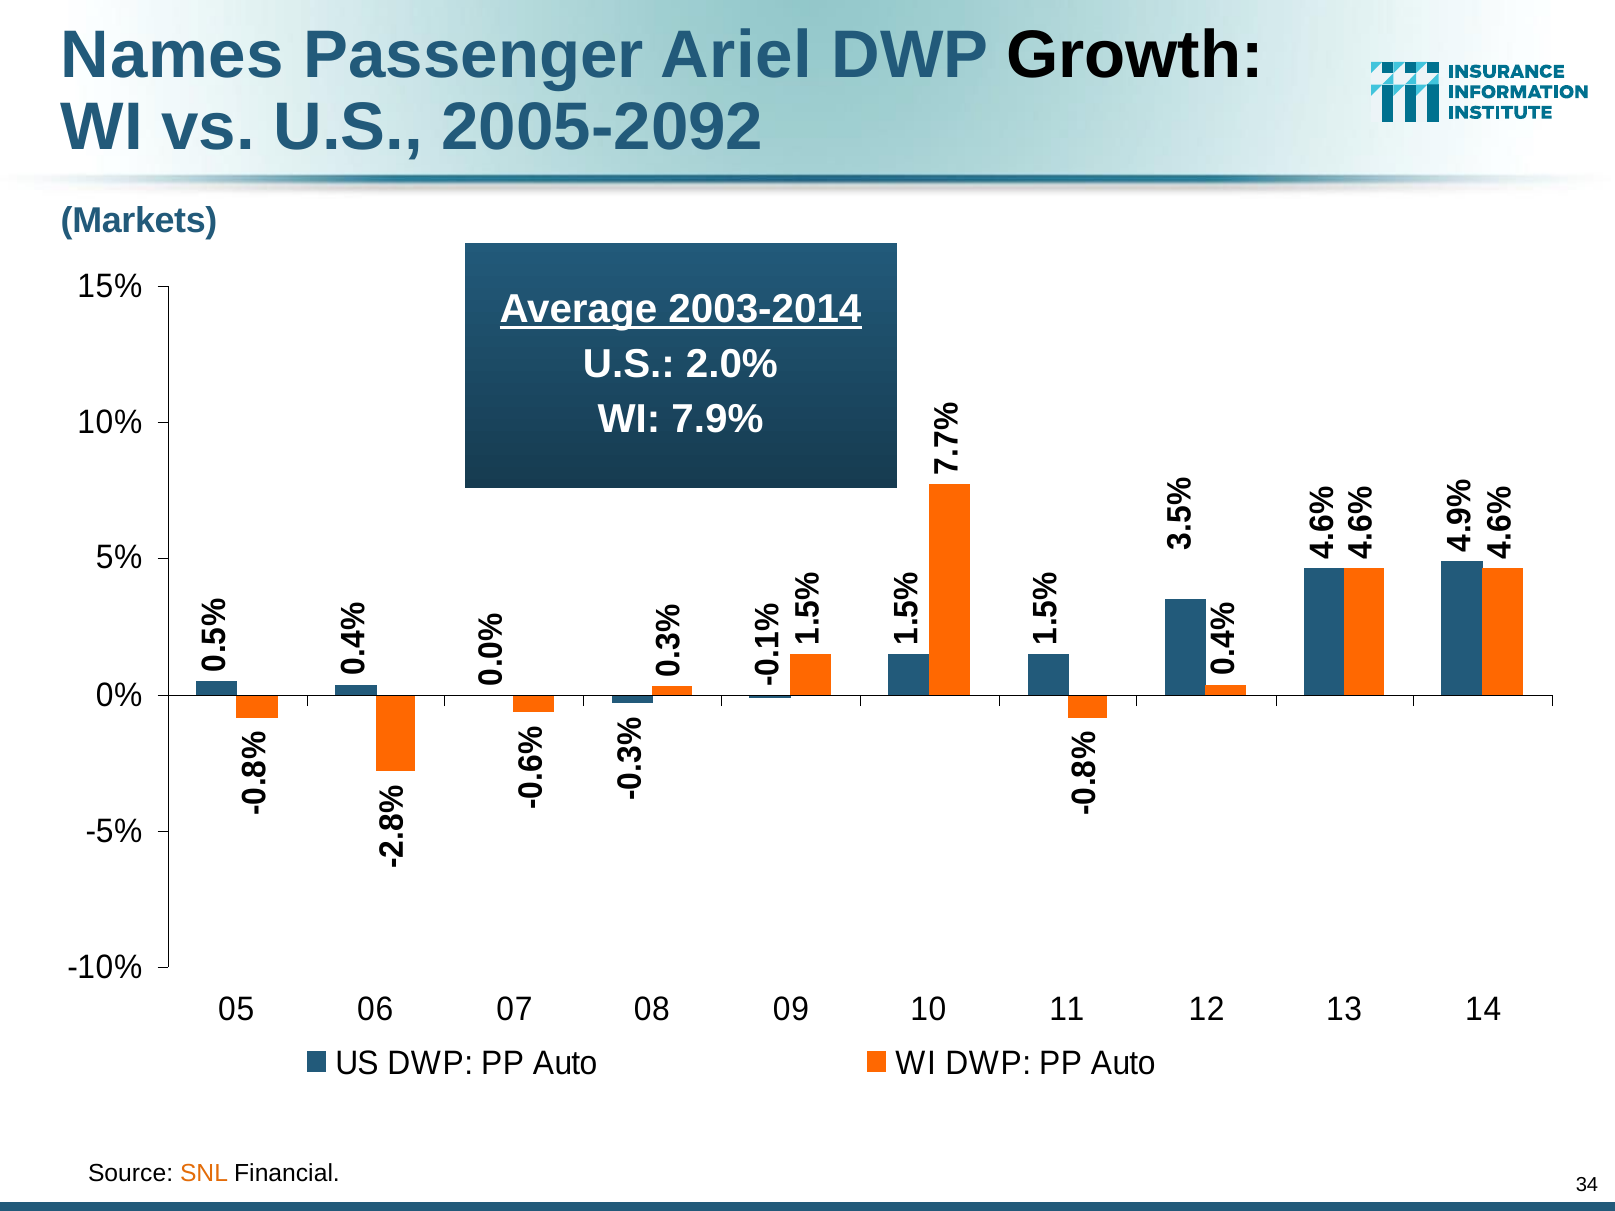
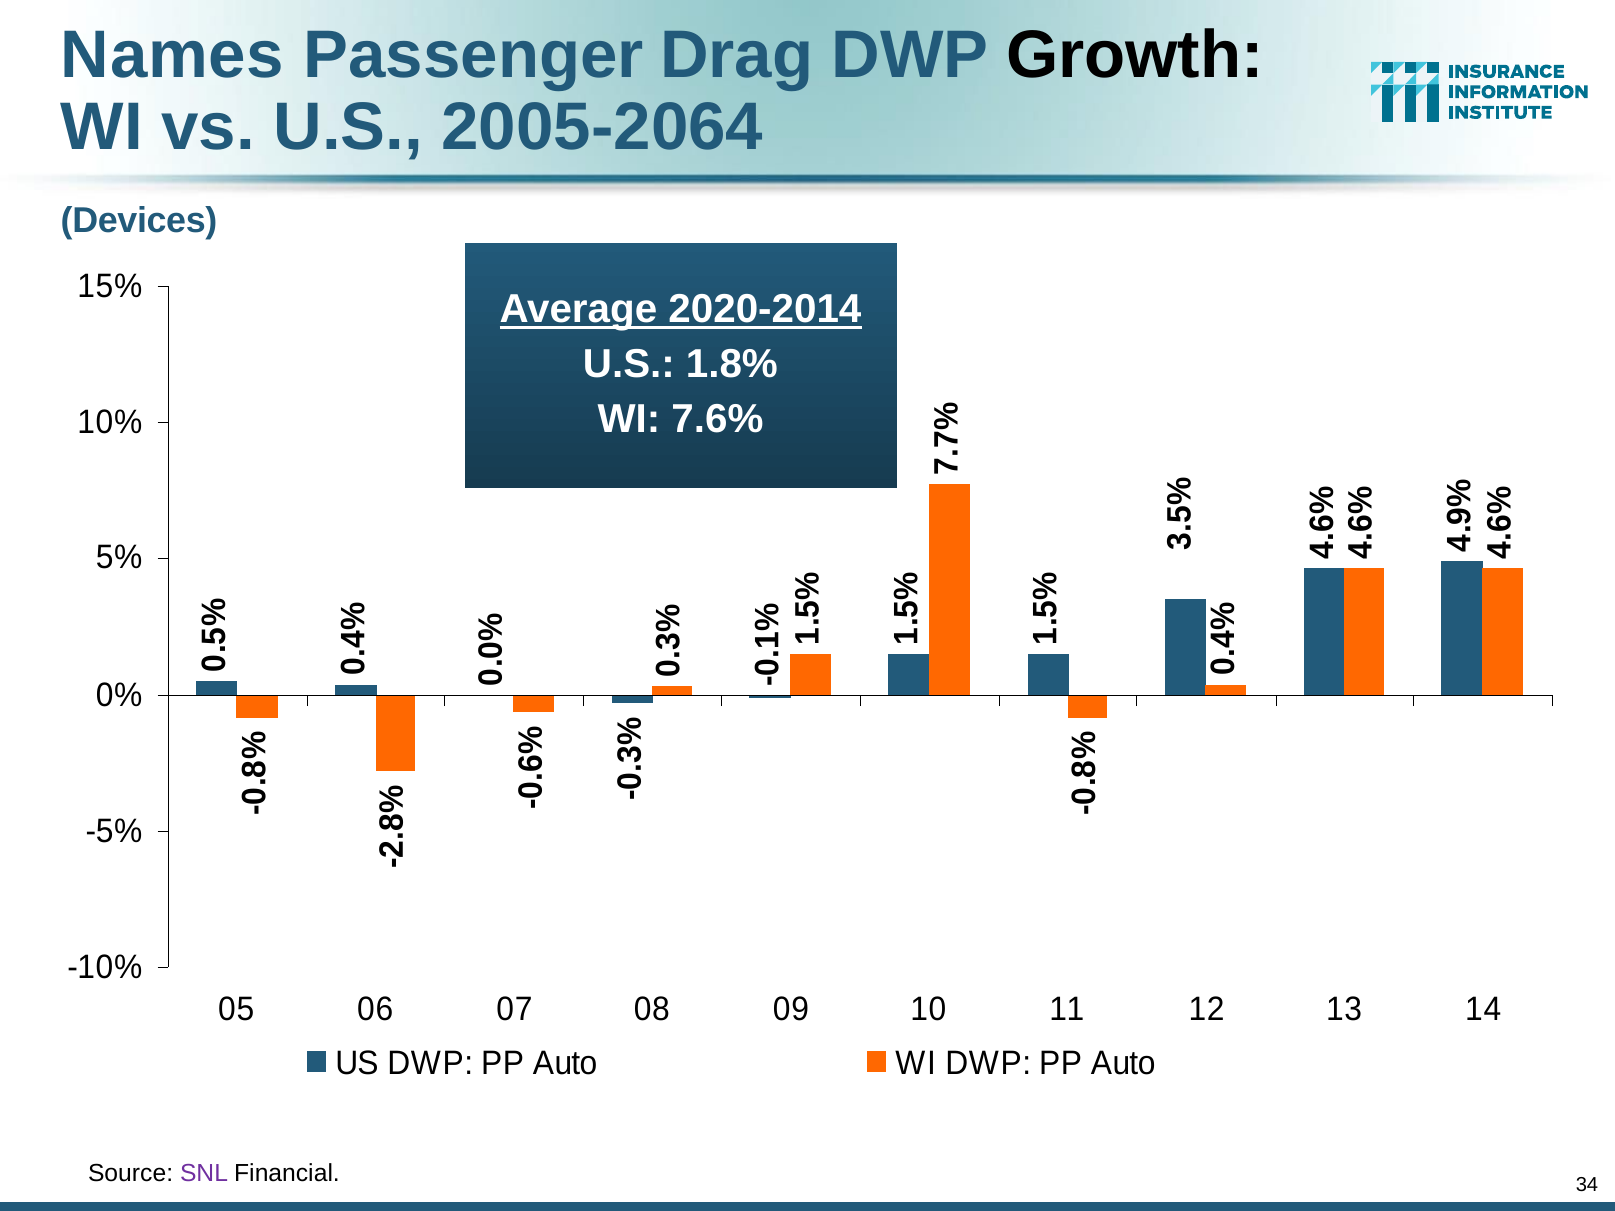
Ariel: Ariel -> Drag (737, 55)
2005-2092: 2005-2092 -> 2005-2064 (602, 128)
Markets: Markets -> Devices (139, 220)
2003-2014: 2003-2014 -> 2020-2014 (765, 310)
2.0%: 2.0% -> 1.8% (732, 364)
7.9%: 7.9% -> 7.6% (717, 419)
SNL colour: orange -> purple (204, 1174)
